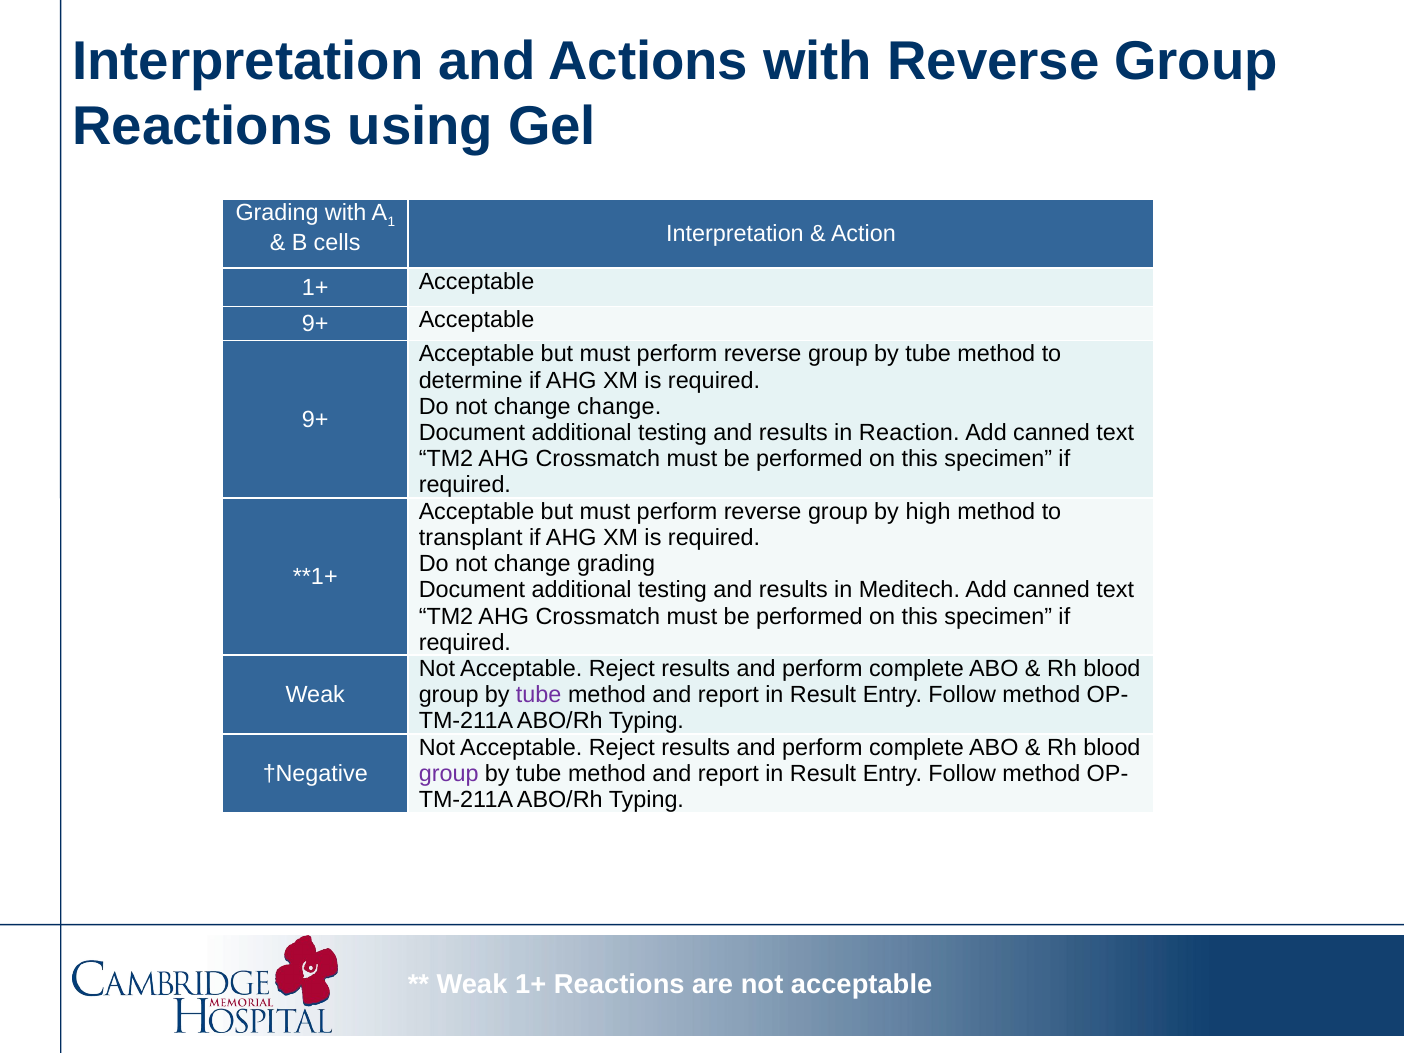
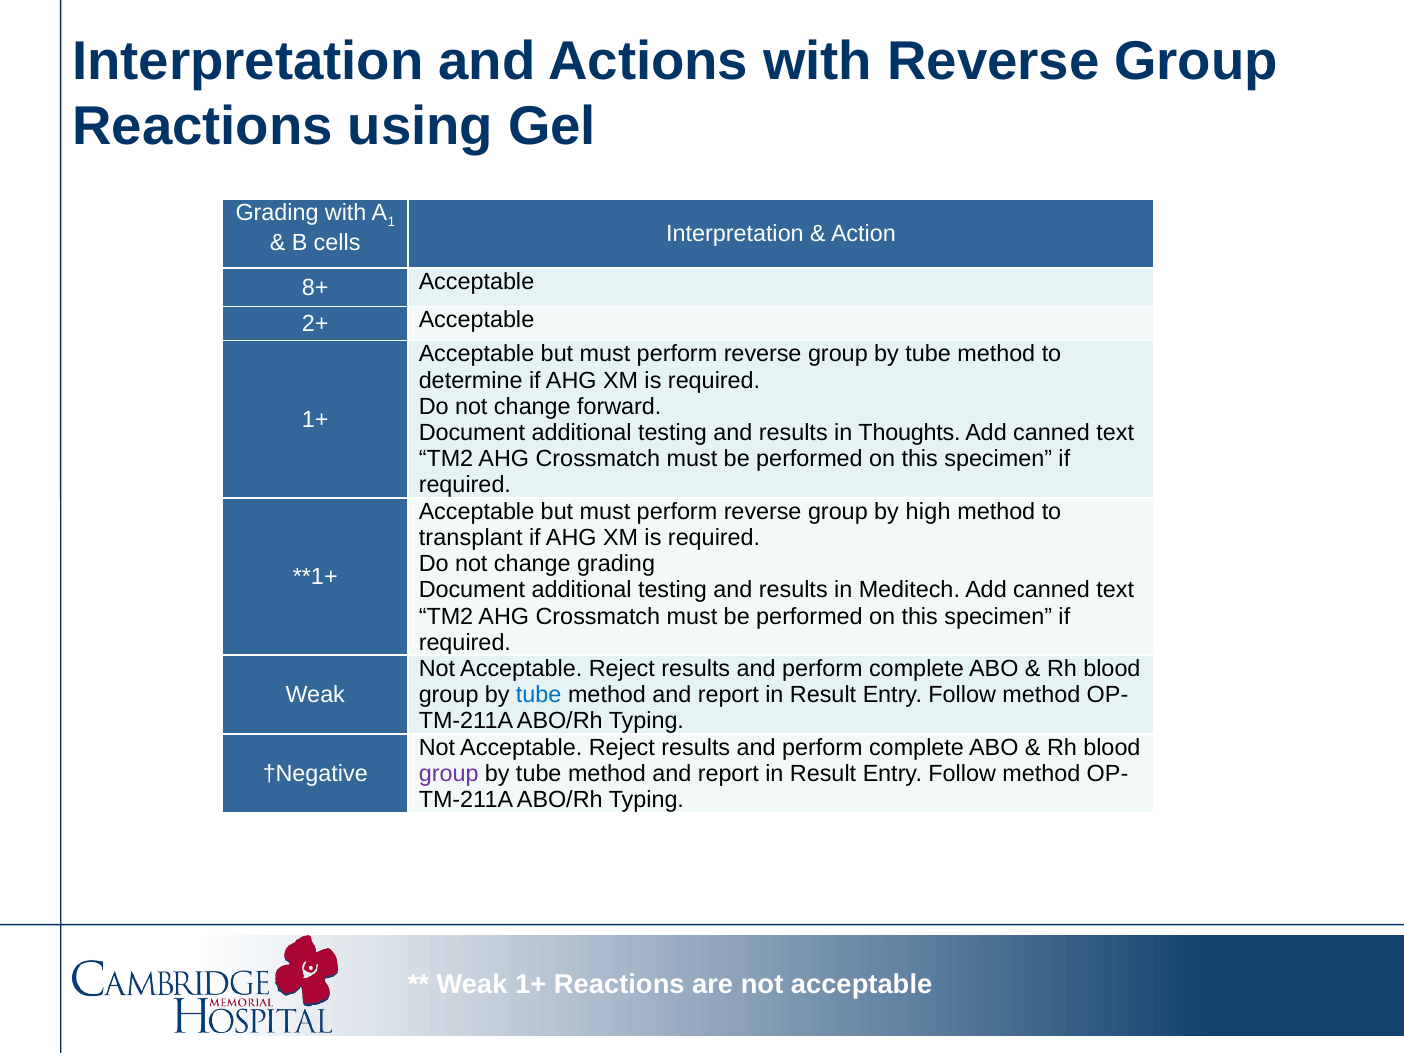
1+: 1+ -> 8+ (315, 288)
9+: 9+ -> 2+ (315, 324)
change change: change -> forward (619, 407)
9+: 9+ -> 1+ (315, 420)
Reaction: Reaction -> Thoughts (910, 433)
tube colour: purple -> blue (539, 695)
